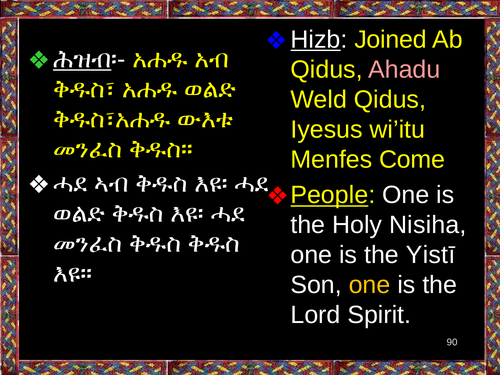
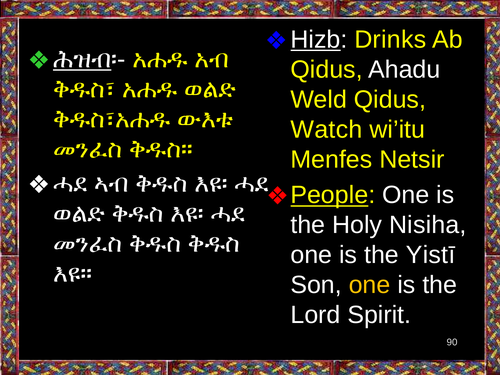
Joined: Joined -> Drinks (390, 39)
Ahadu colour: pink -> white (404, 69)
Iyesus: Iyesus -> Watch (326, 129)
Come: Come -> Netsir (412, 159)
